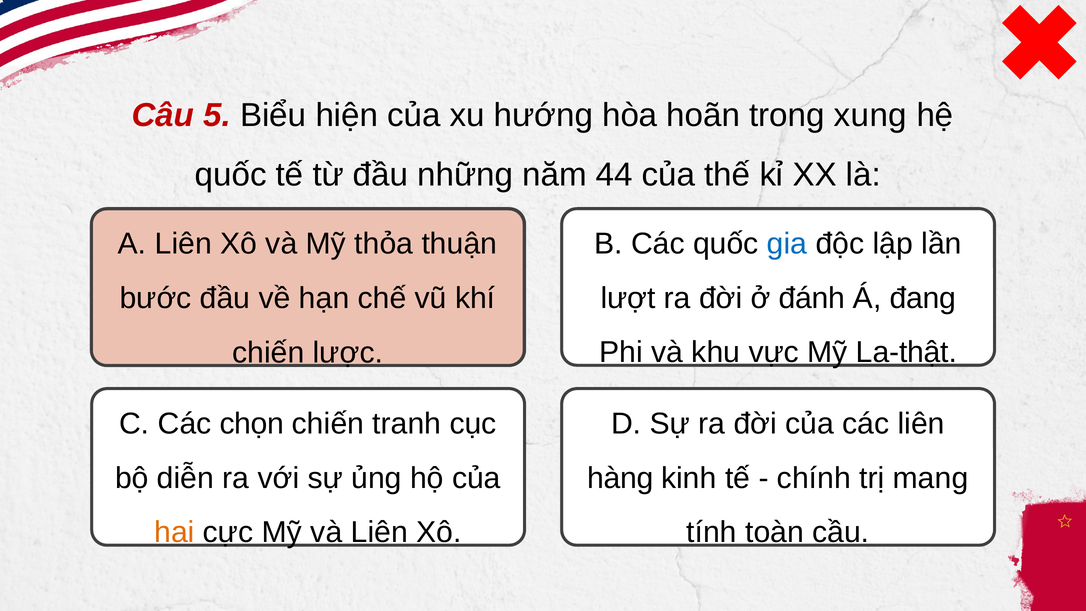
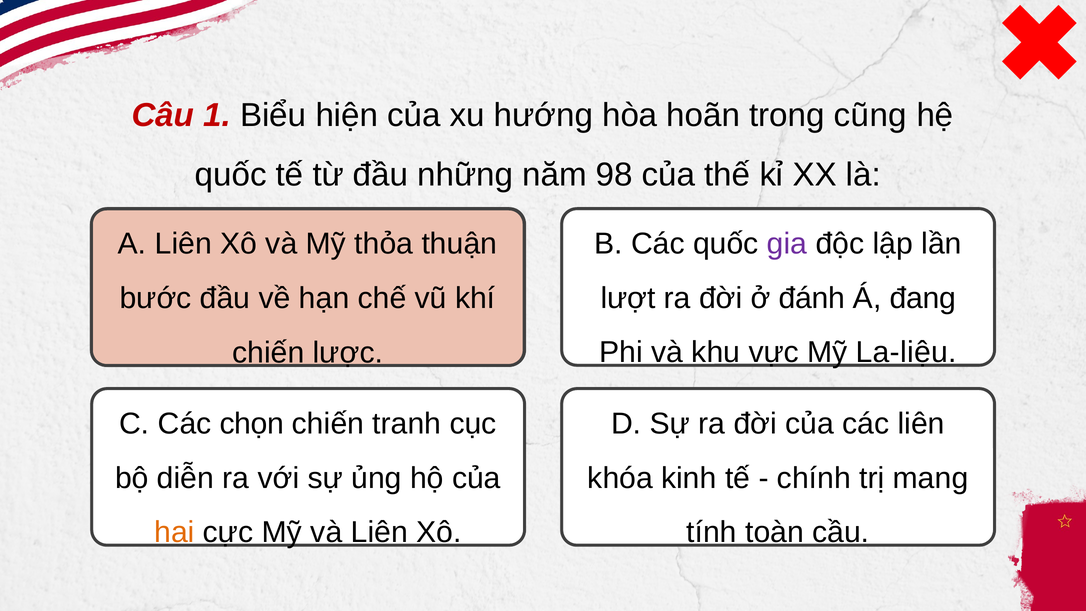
5: 5 -> 1 (217, 115)
xung: xung -> cũng (870, 115)
44: 44 -> 98 (614, 175)
gia colour: blue -> purple (787, 244)
La-thật: La-thật -> La-liệu (906, 352)
hàng: hàng -> khóa (620, 478)
